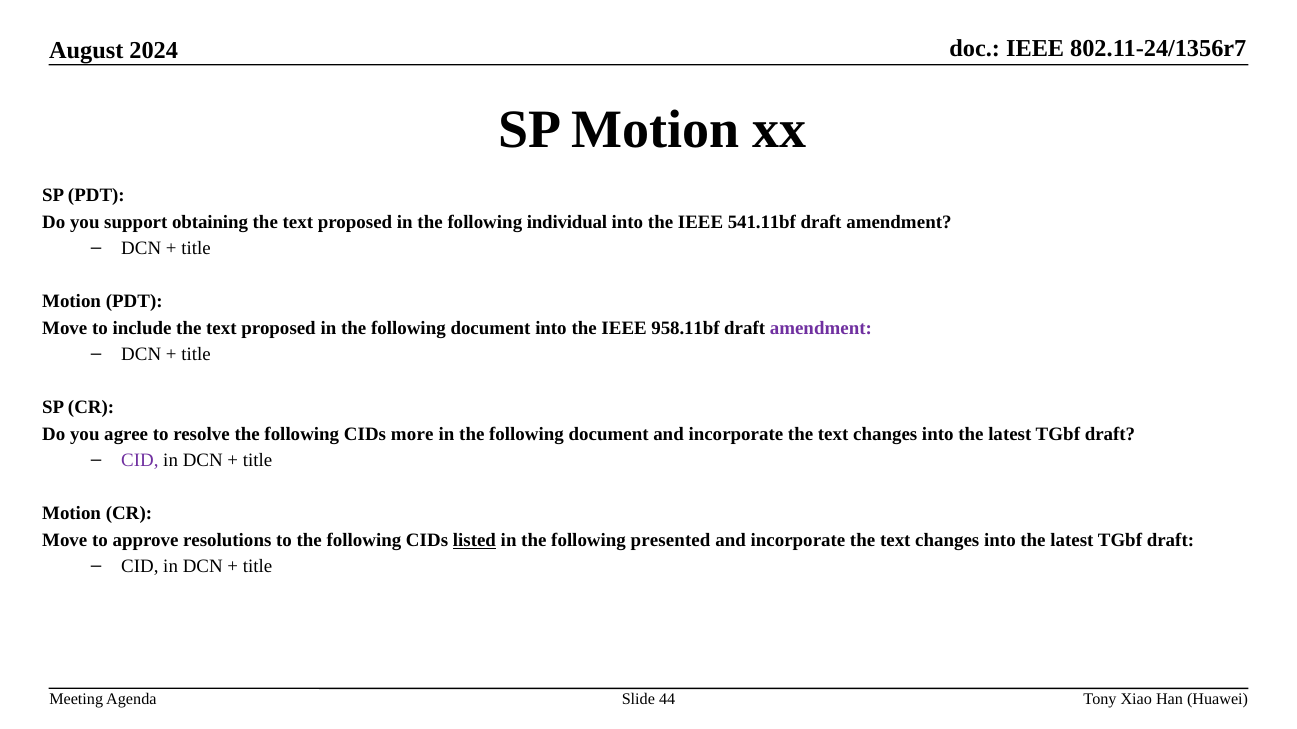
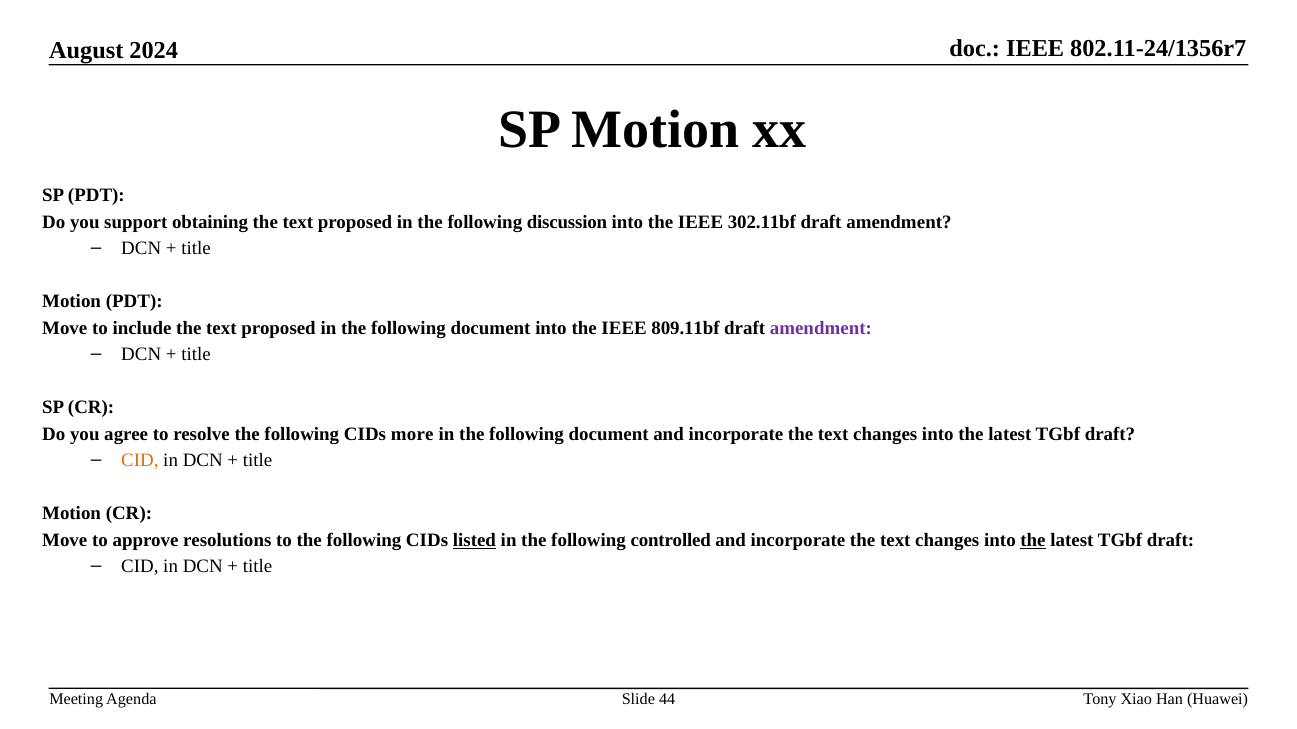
individual: individual -> discussion (567, 222)
541.11bf: 541.11bf -> 302.11bf (762, 222)
958.11bf: 958.11bf -> 809.11bf (686, 328)
CID colour: purple -> orange (140, 461)
presented: presented -> controlled (671, 540)
the underline: none -> present (1033, 540)
